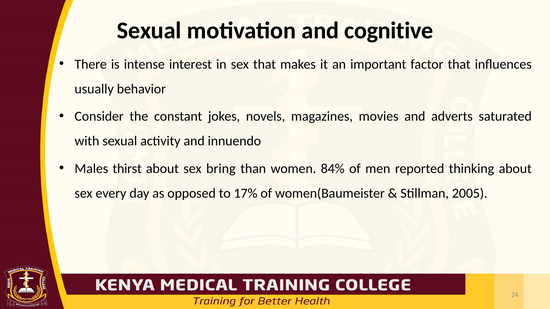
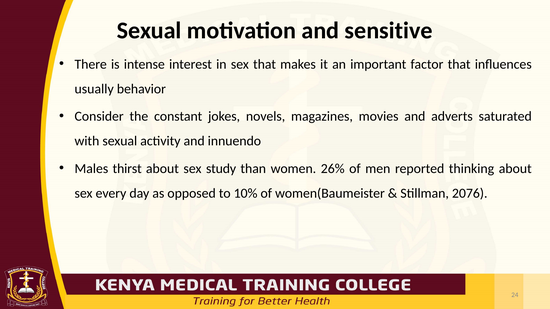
cognitive: cognitive -> sensitive (389, 31)
bring: bring -> study (221, 169)
84%: 84% -> 26% (333, 169)
17%: 17% -> 10% (246, 193)
2005: 2005 -> 2076 (470, 193)
